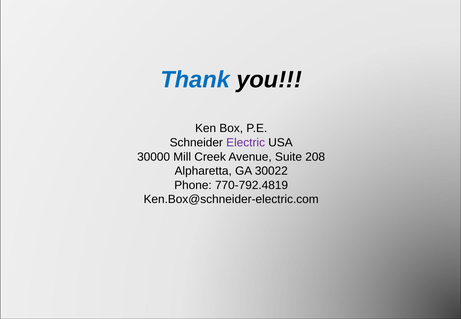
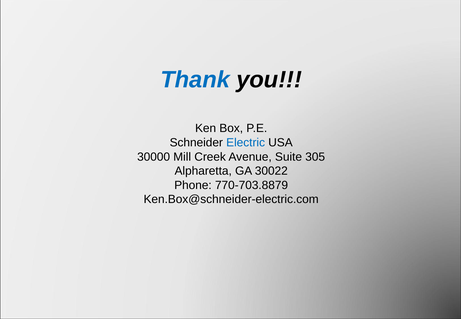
Electric colour: purple -> blue (246, 143)
208: 208 -> 305 (315, 157)
770-792.4819: 770-792.4819 -> 770-703.8879 (252, 185)
